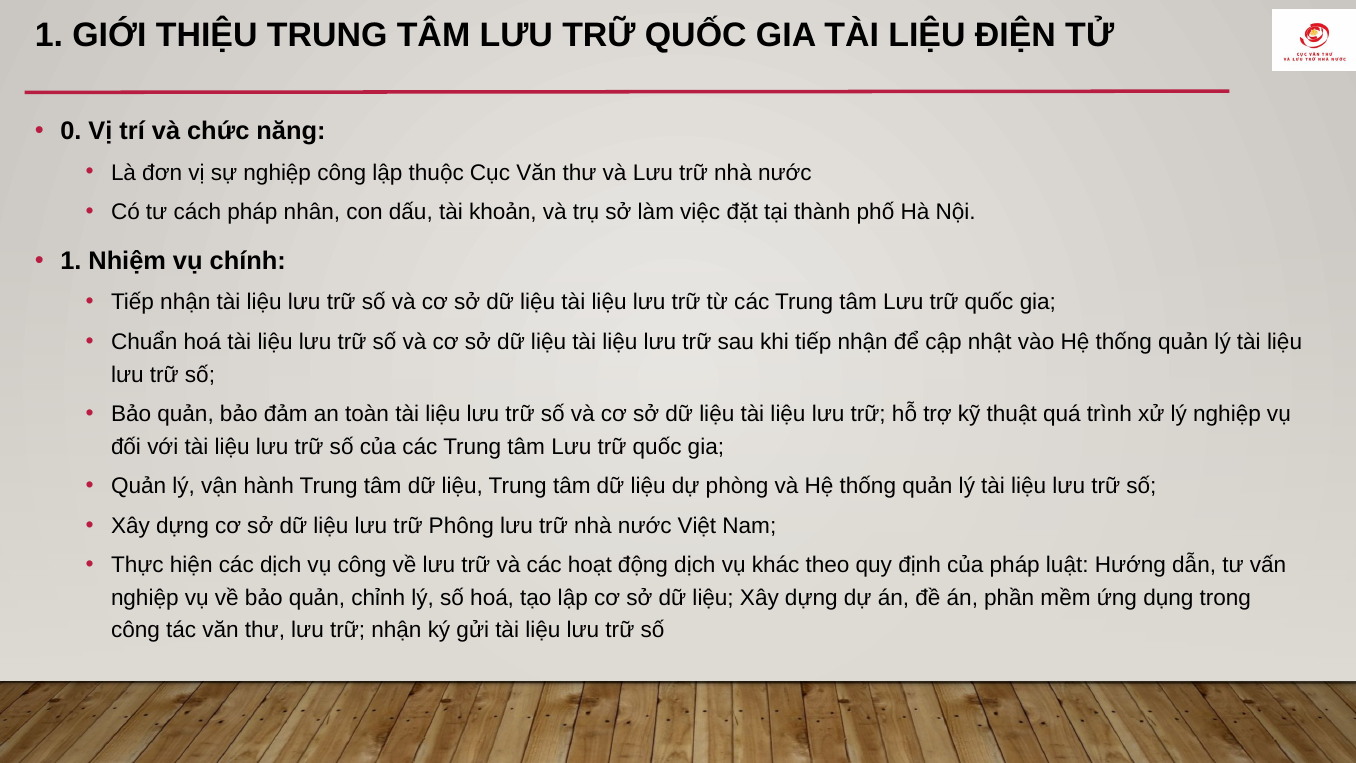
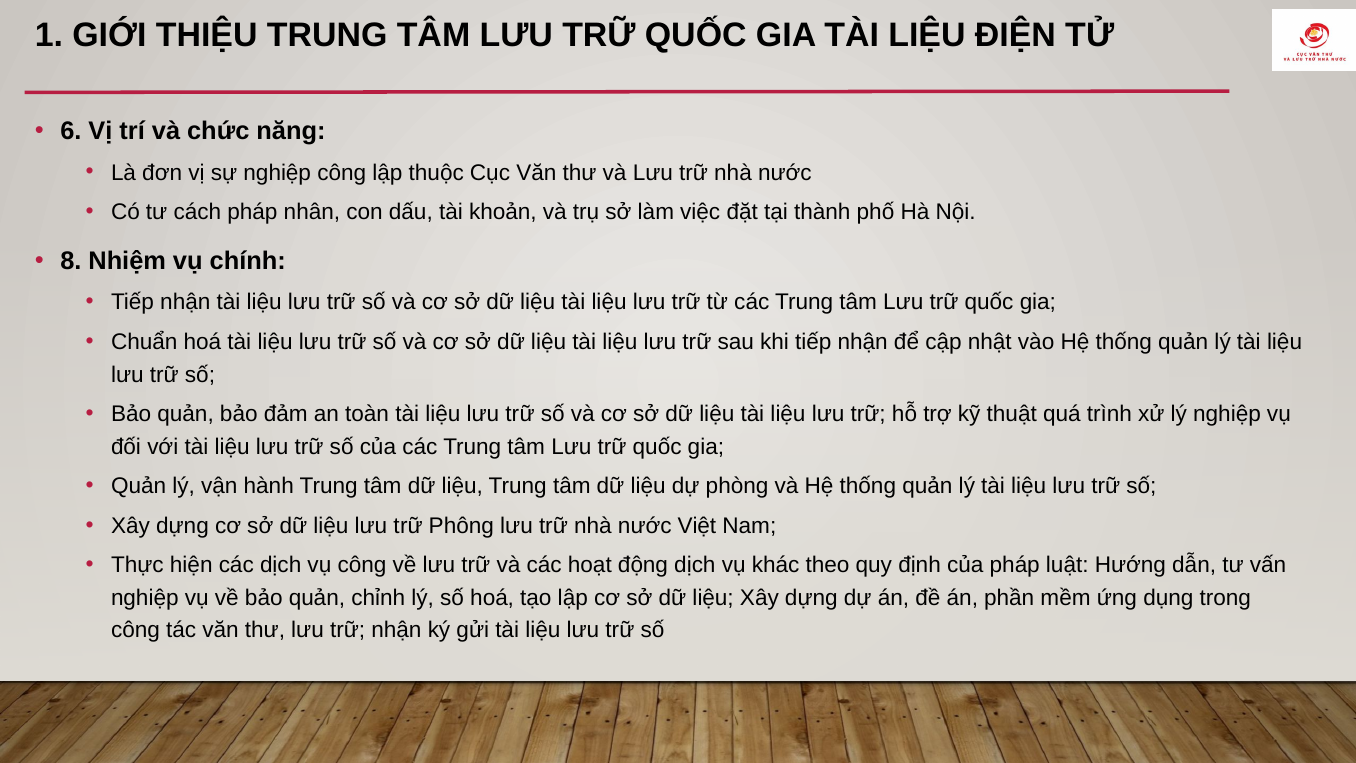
0: 0 -> 6 (71, 131)
1: 1 -> 8 (71, 261)
